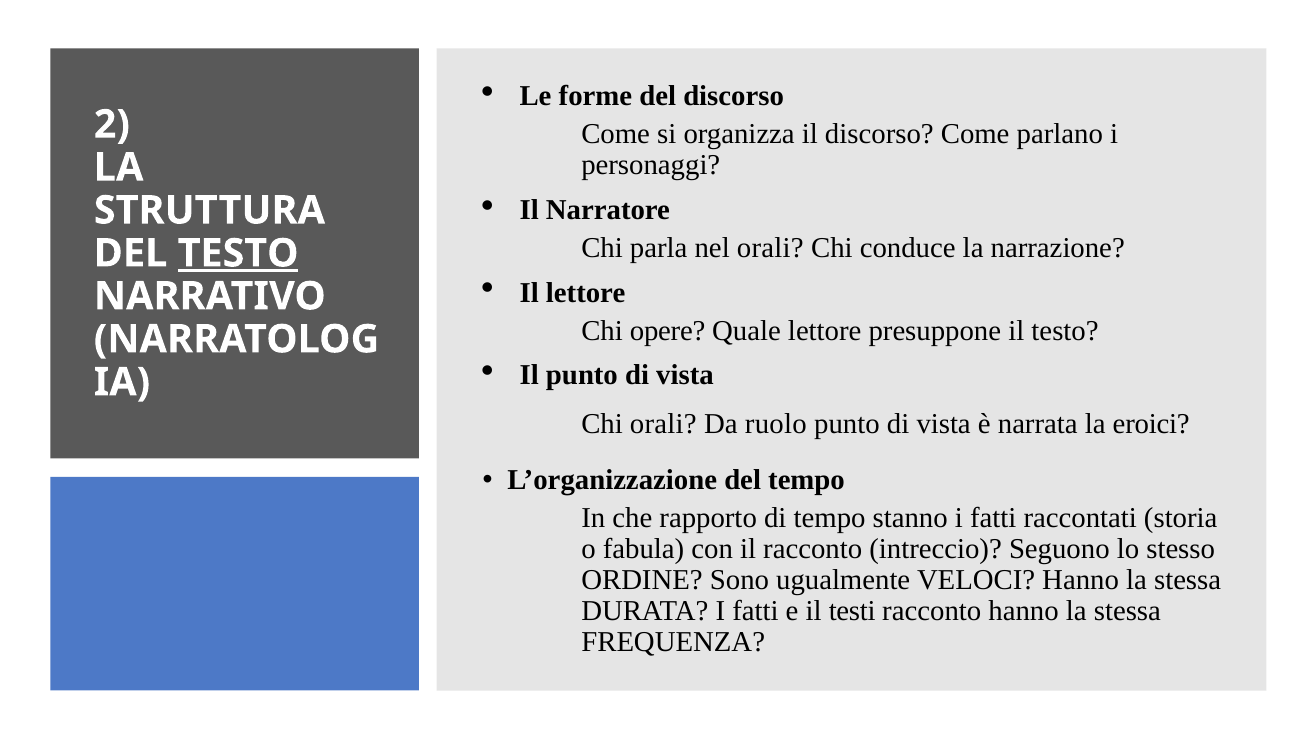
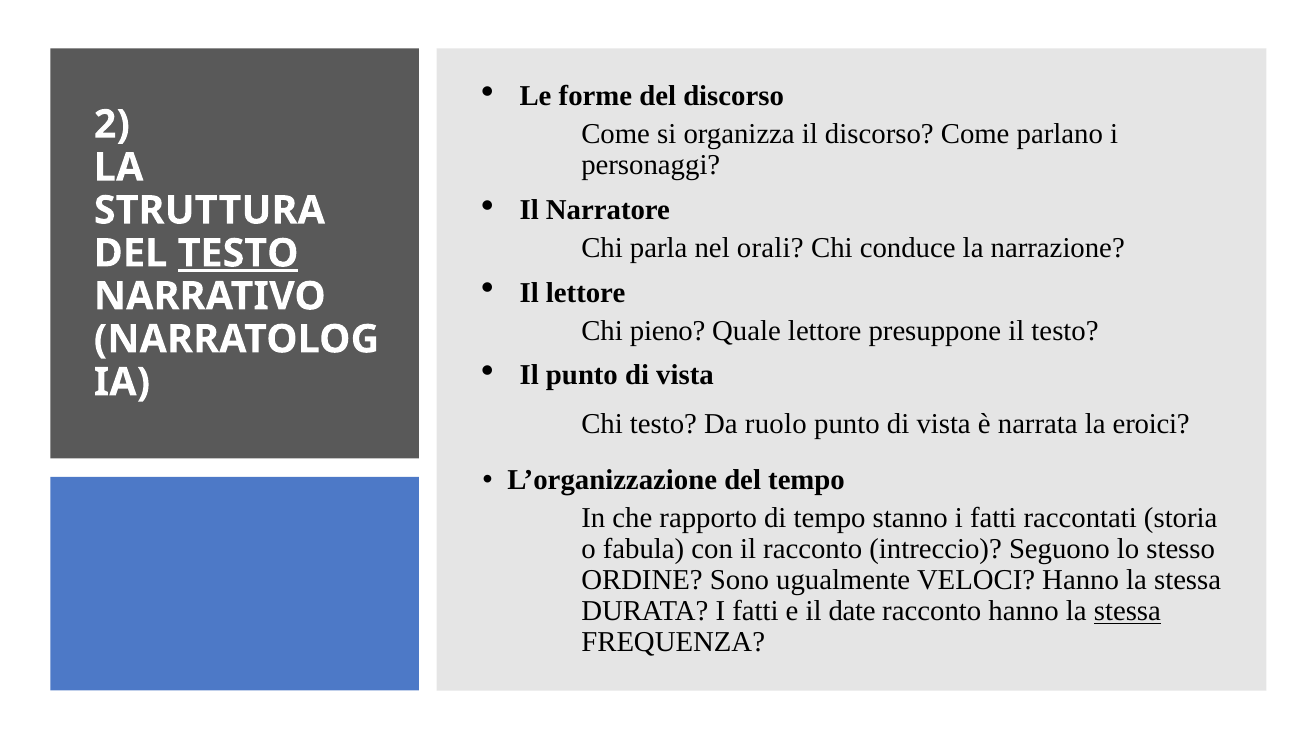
opere: opere -> pieno (668, 331)
Chi orali: orali -> testo (663, 425)
testi: testi -> date (852, 611)
stessa underline: none -> present (1127, 611)
